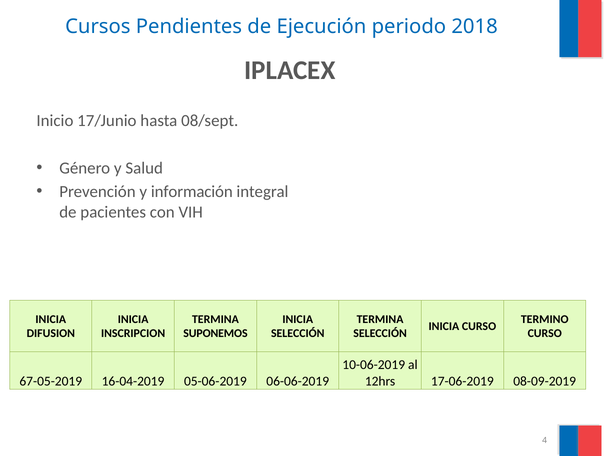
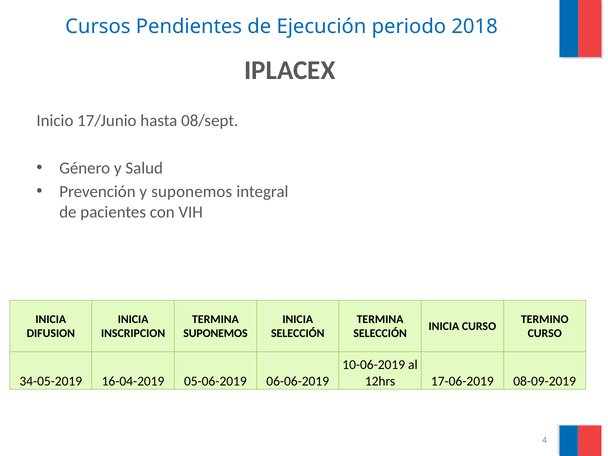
y información: información -> suponemos (192, 192)
67-05-2019: 67-05-2019 -> 34-05-2019 (51, 381)
